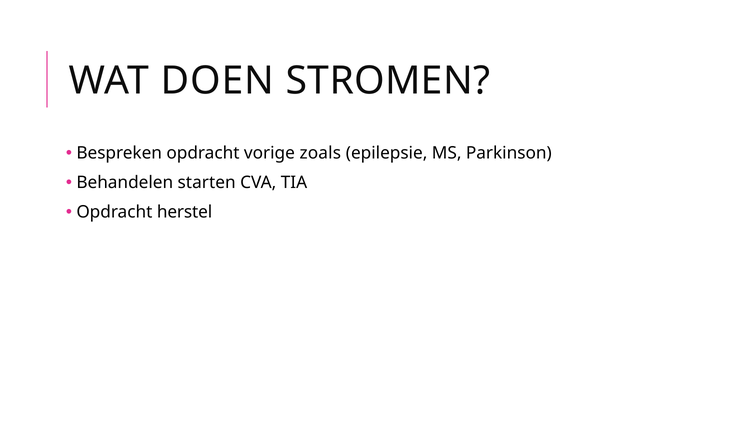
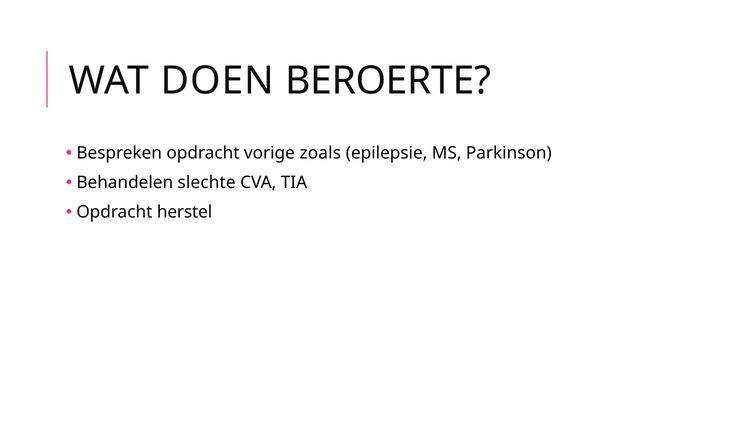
STROMEN: STROMEN -> BEROERTE (388, 81)
starten: starten -> slechte (207, 183)
